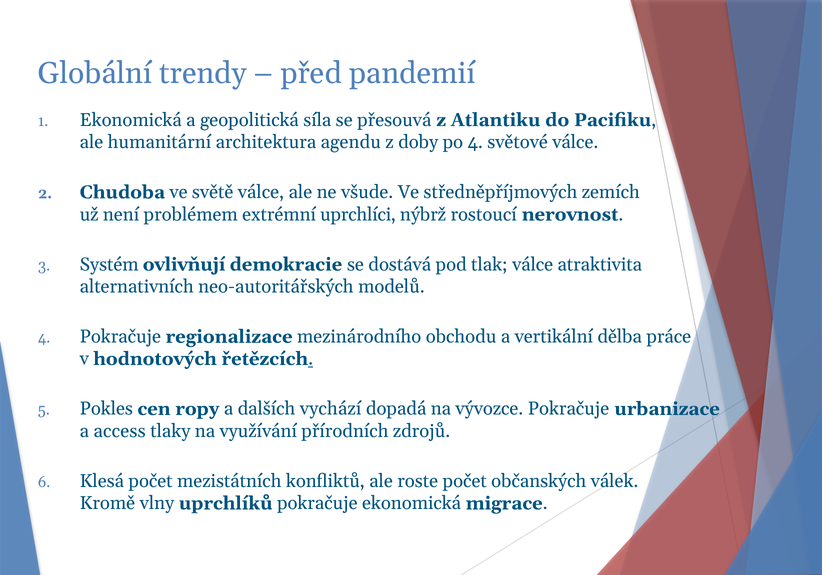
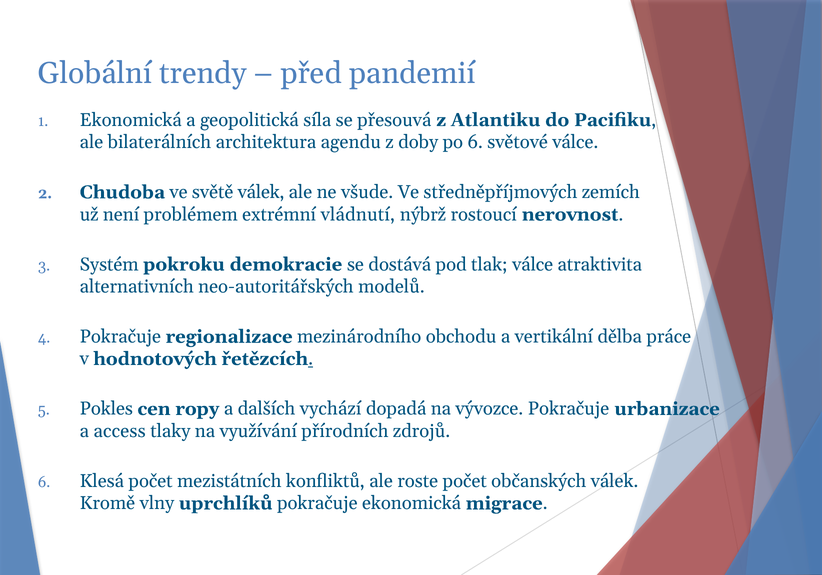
humanitární: humanitární -> bilaterálních (159, 142)
po 4: 4 -> 6 (475, 142)
světě válce: válce -> válek (261, 192)
uprchlíci: uprchlíci -> vládnutí (358, 215)
ovlivňují: ovlivňují -> pokroku (184, 265)
